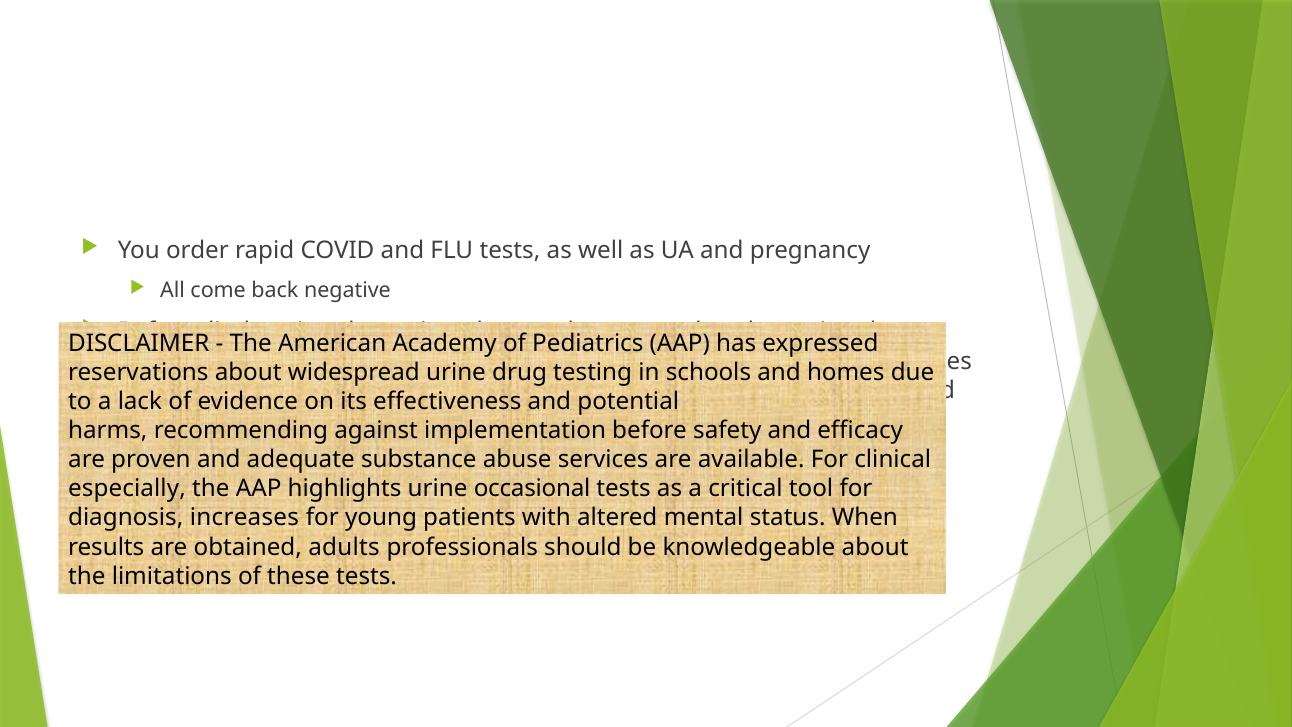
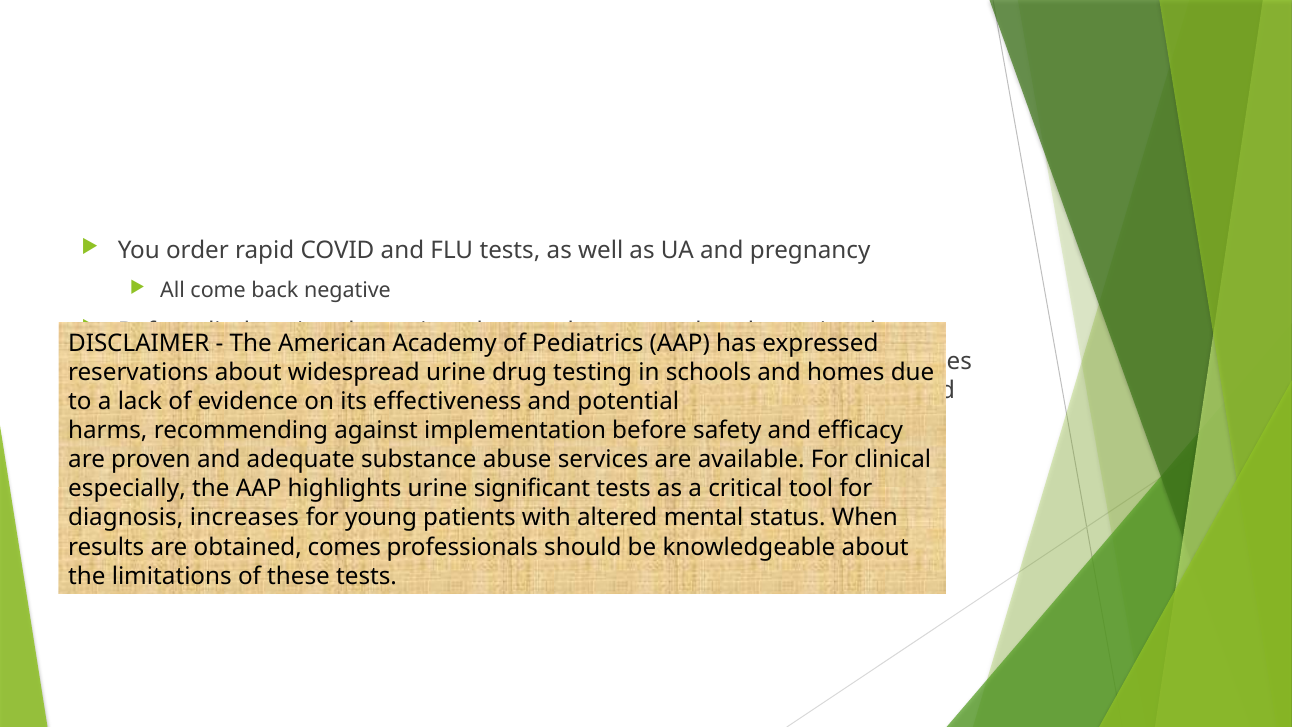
occasional: occasional -> significant (532, 489)
obtained adults: adults -> comes (344, 547)
